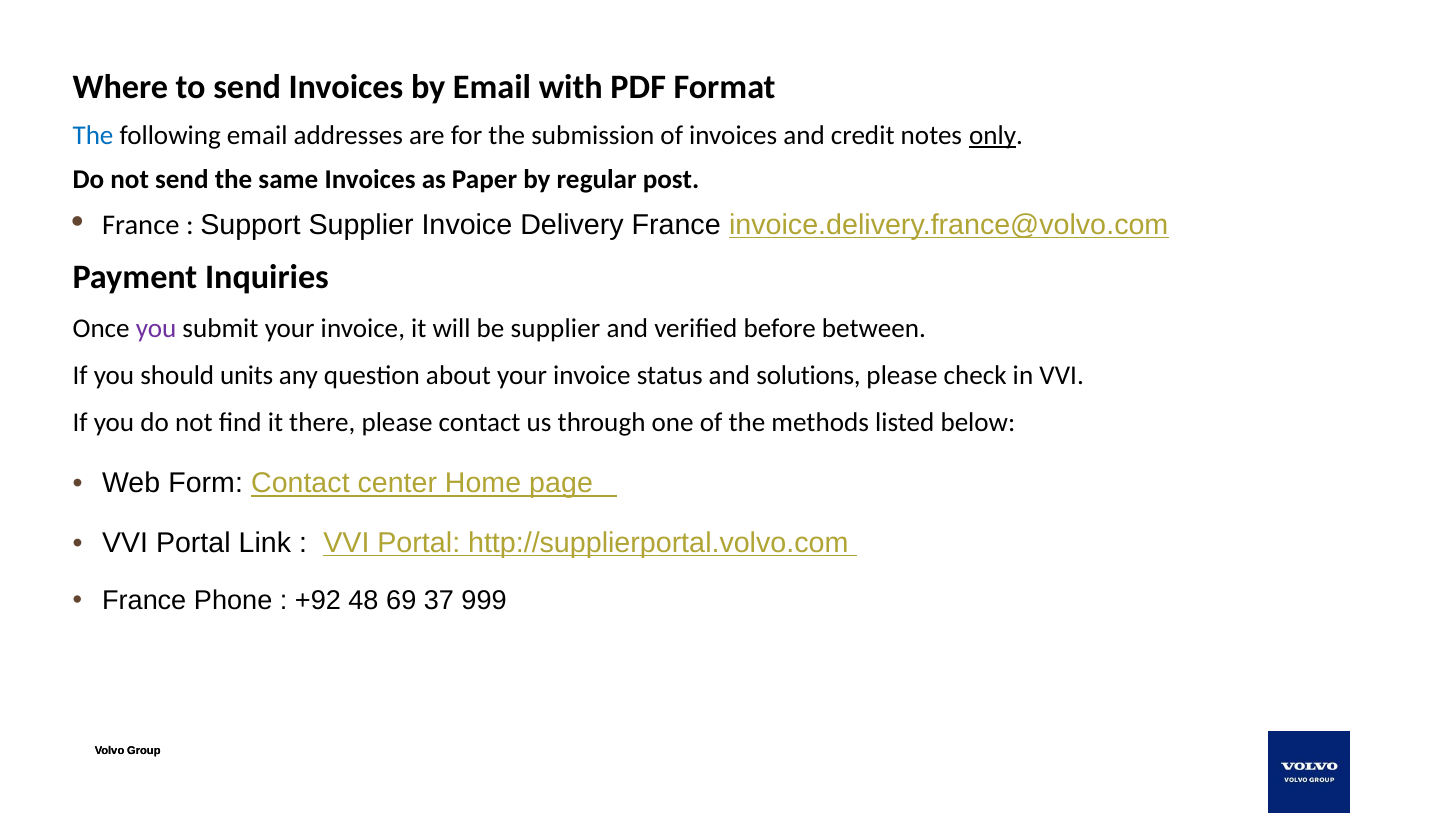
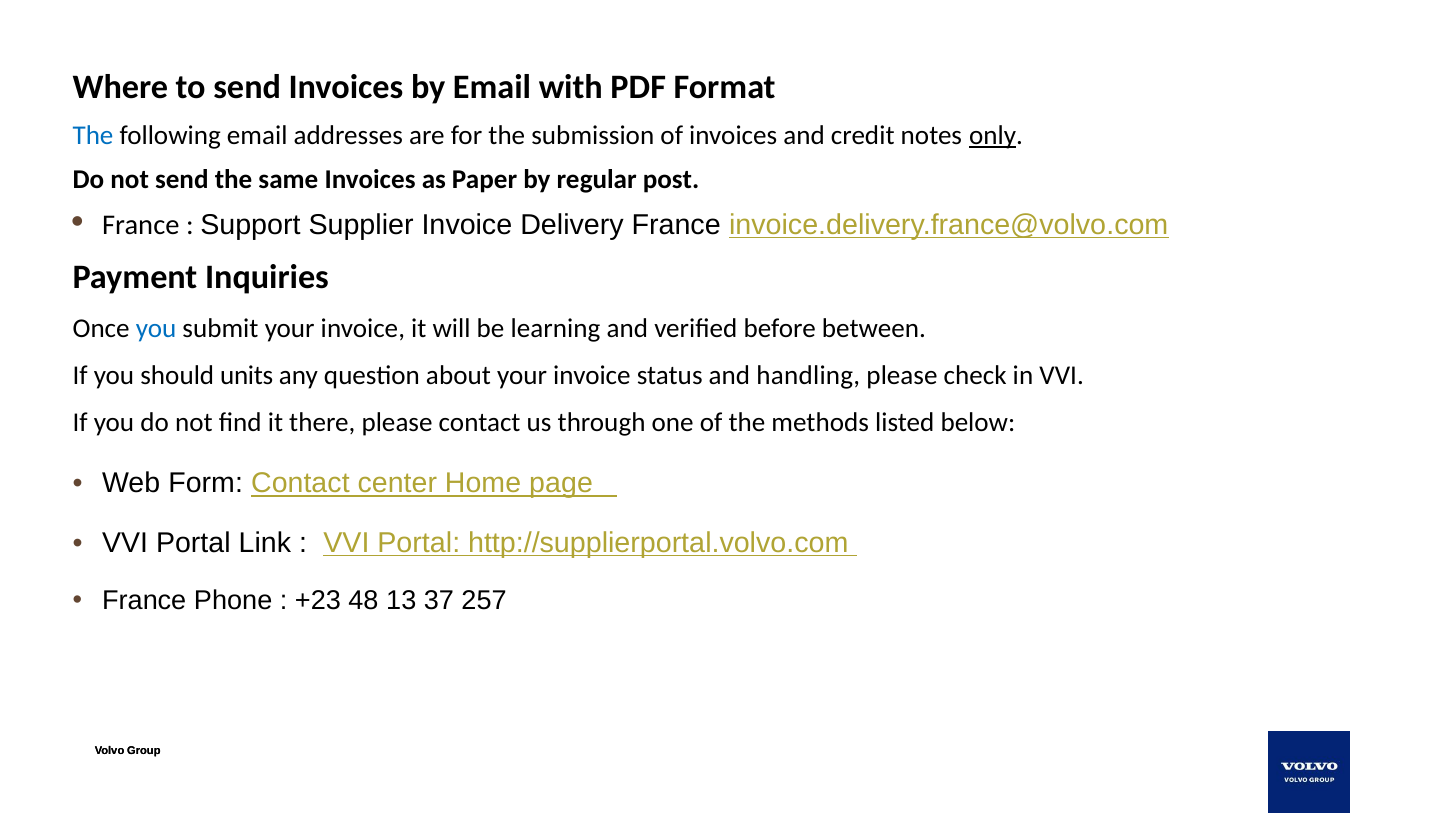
you colour: purple -> blue (156, 328)
be supplier: supplier -> learning (556, 328)
solutions: solutions -> handling (808, 376)
+92: +92 -> +23 (318, 600)
69: 69 -> 13 (401, 600)
999: 999 -> 257 (484, 600)
